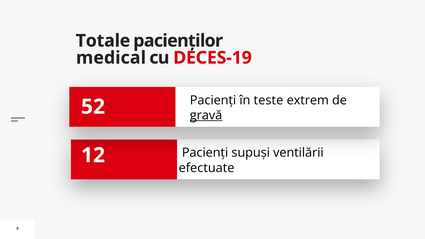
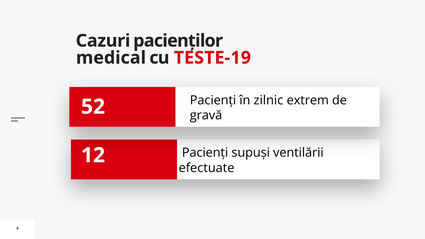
Totale: Totale -> Cazuri (103, 41)
DECES-19: DECES-19 -> TESTE-19 (212, 58)
teste: teste -> zilnic (268, 100)
gravă underline: present -> none (206, 115)
